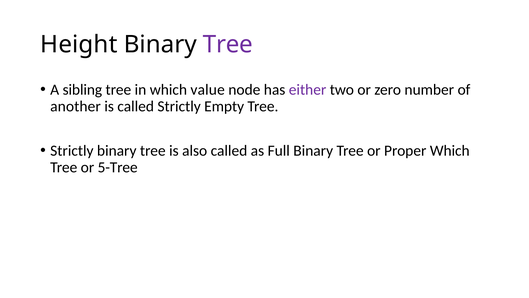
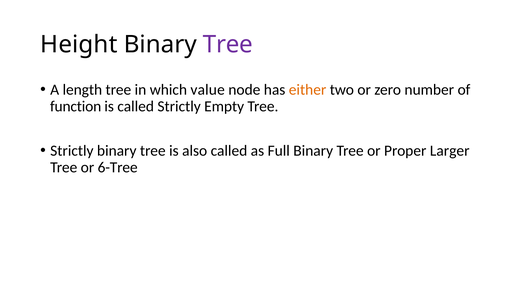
sibling: sibling -> length (82, 89)
either colour: purple -> orange (308, 89)
another: another -> function (76, 106)
Proper Which: Which -> Larger (450, 150)
5-Tree: 5-Tree -> 6-Tree (118, 167)
